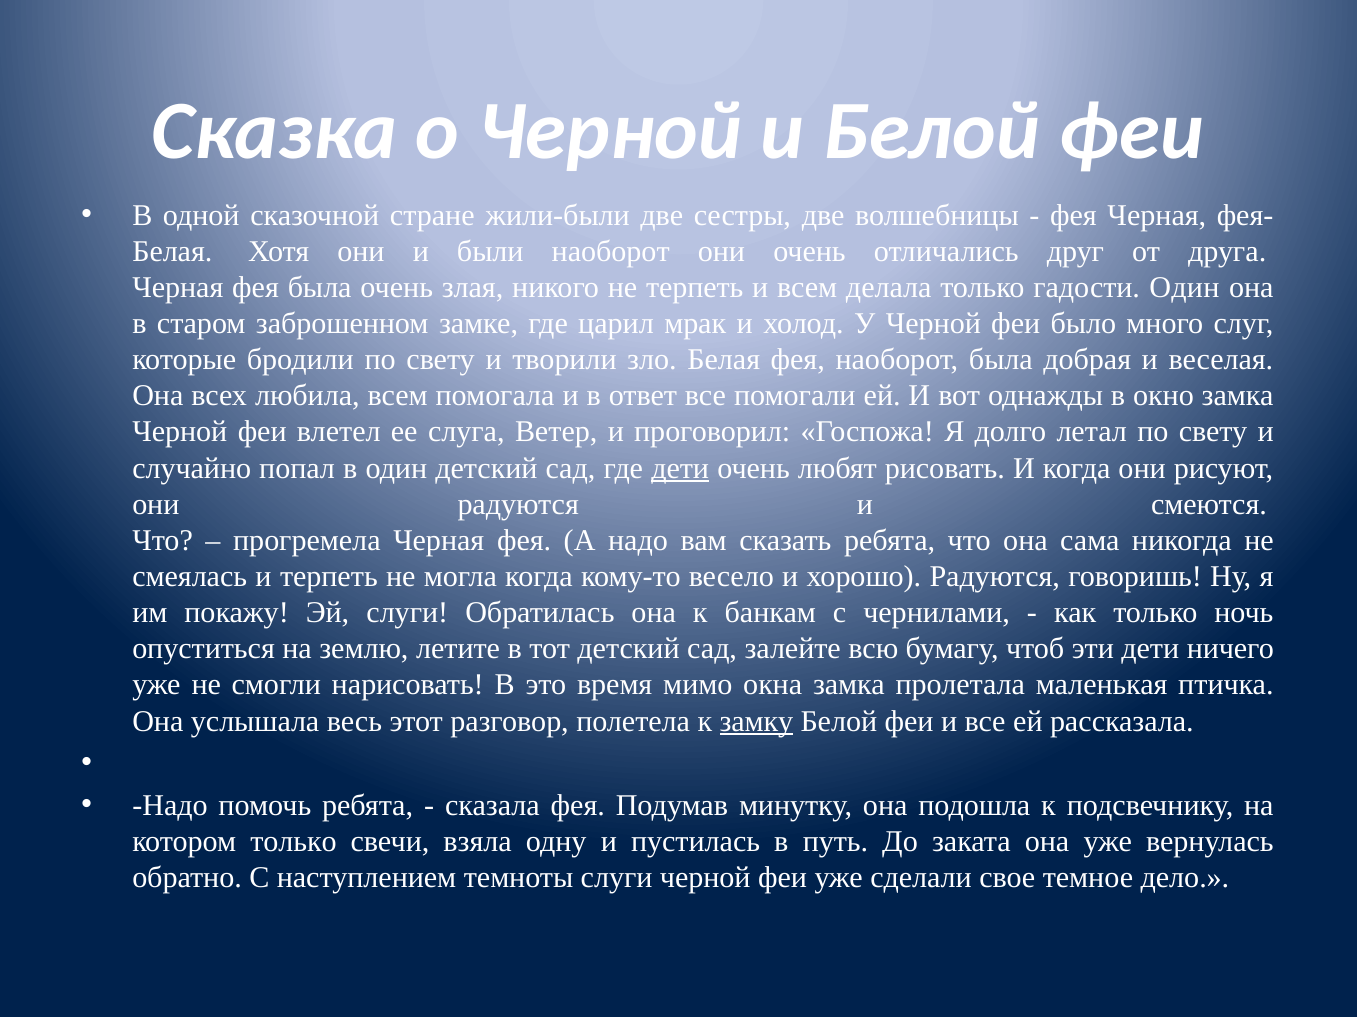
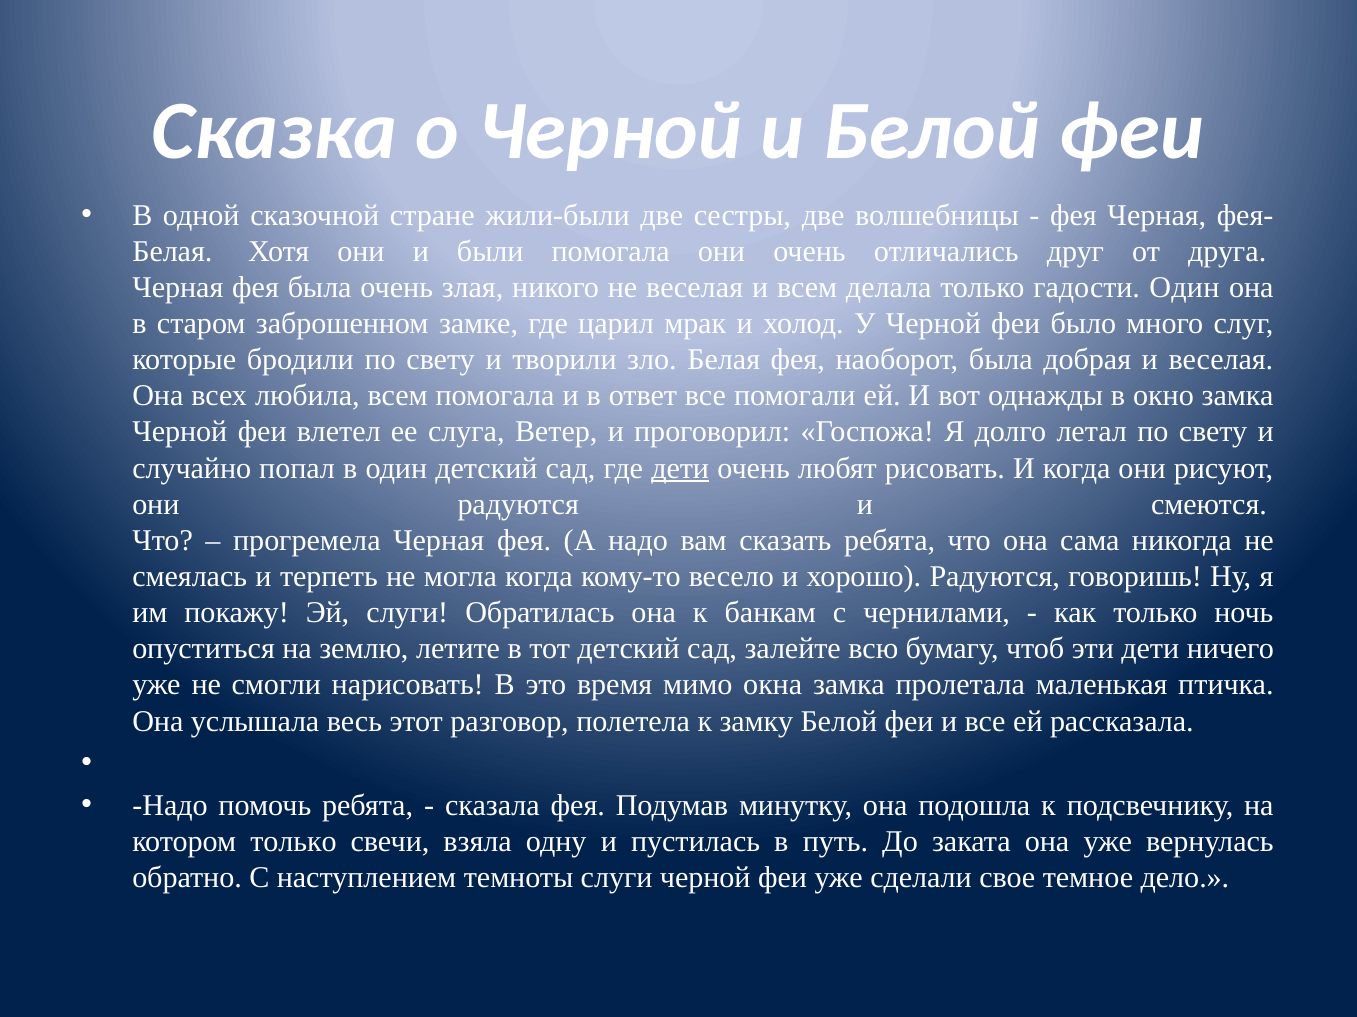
были наоборот: наоборот -> помогала (611, 251)
не терпеть: терпеть -> веселая (695, 288)
замку underline: present -> none (756, 722)
